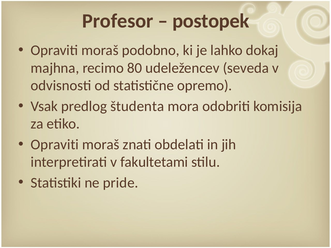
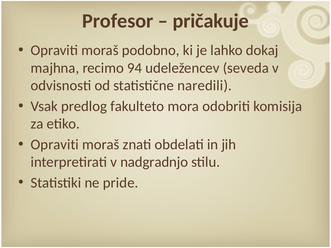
postopek: postopek -> pričakuje (211, 21)
80: 80 -> 94 (135, 68)
opremo: opremo -> naredili (205, 86)
študenta: študenta -> fakulteto (137, 106)
fakultetami: fakultetami -> nadgradnjo (154, 162)
